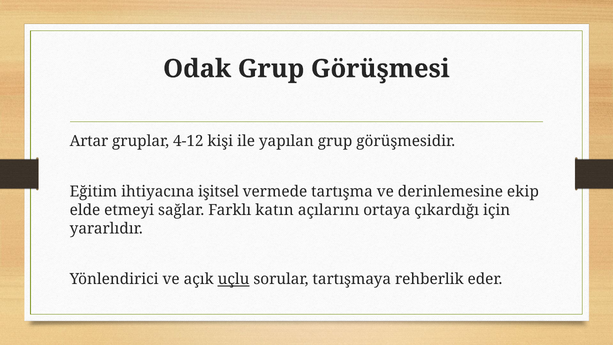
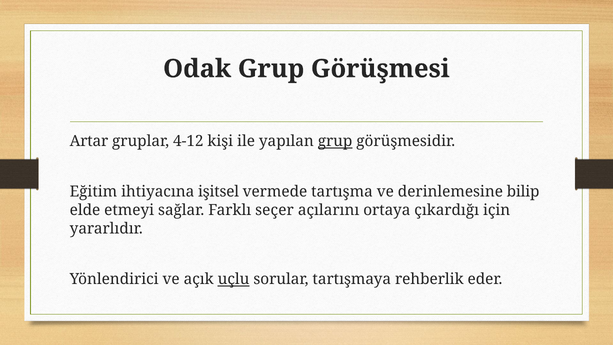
grup underline: none -> present (335, 141)
ekip: ekip -> bilip (523, 192)
katın: katın -> seçer (274, 210)
